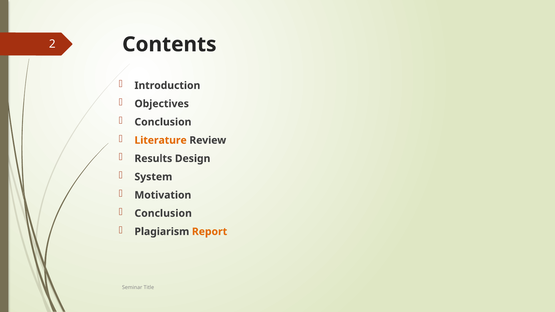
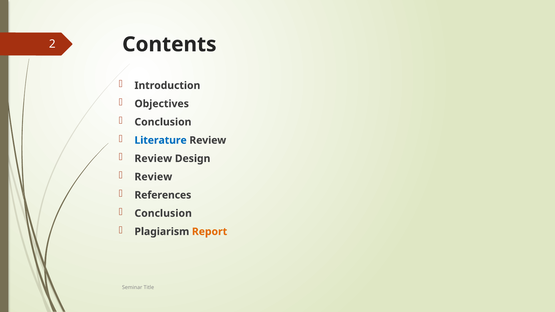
Literature colour: orange -> blue (161, 140)
Results: Results -> Review (153, 159)
System: System -> Review (153, 177)
Motivation: Motivation -> References (163, 195)
